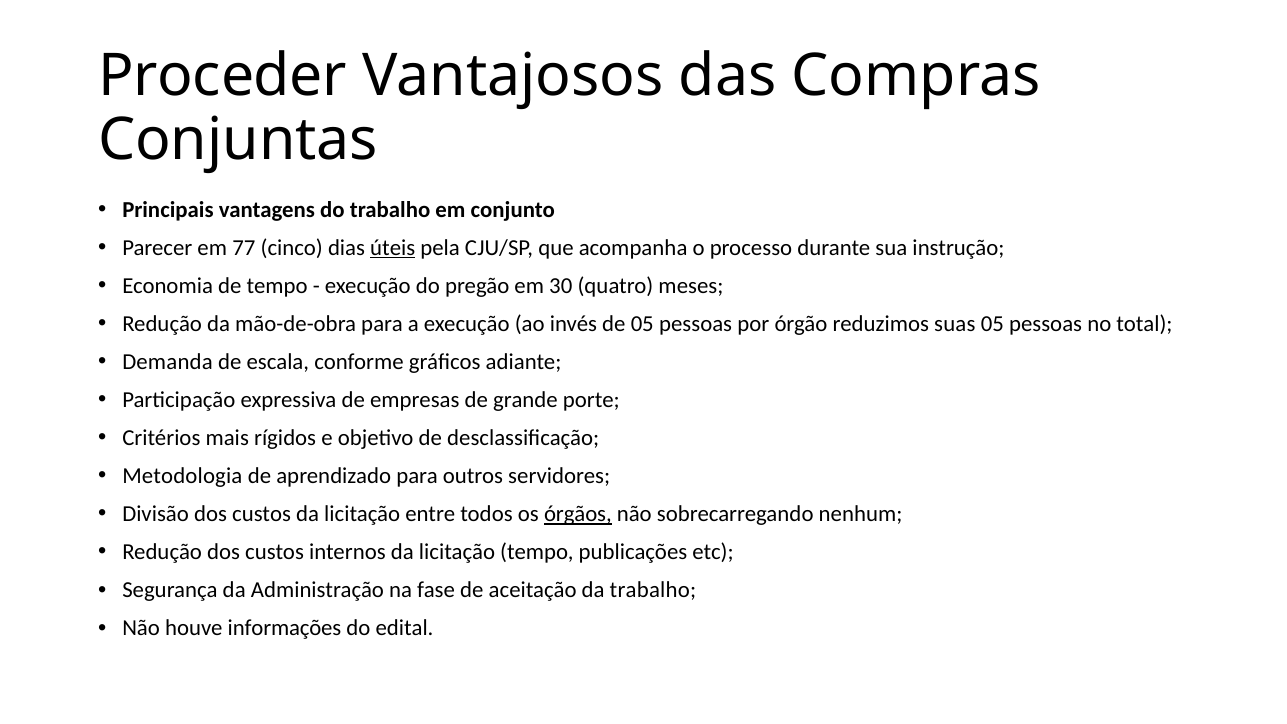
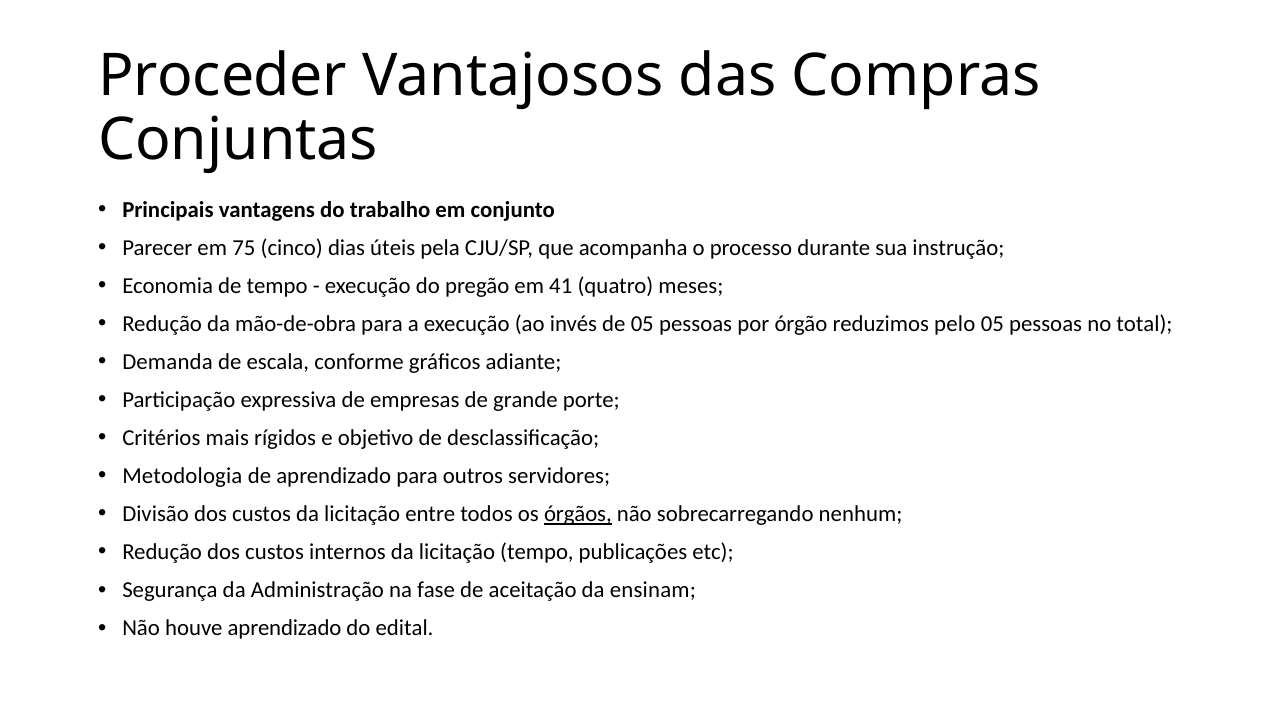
77: 77 -> 75 (244, 248)
úteis underline: present -> none (393, 248)
30: 30 -> 41 (561, 286)
suas: suas -> pelo (955, 324)
da trabalho: trabalho -> ensinam (653, 590)
houve informações: informações -> aprendizado (285, 628)
